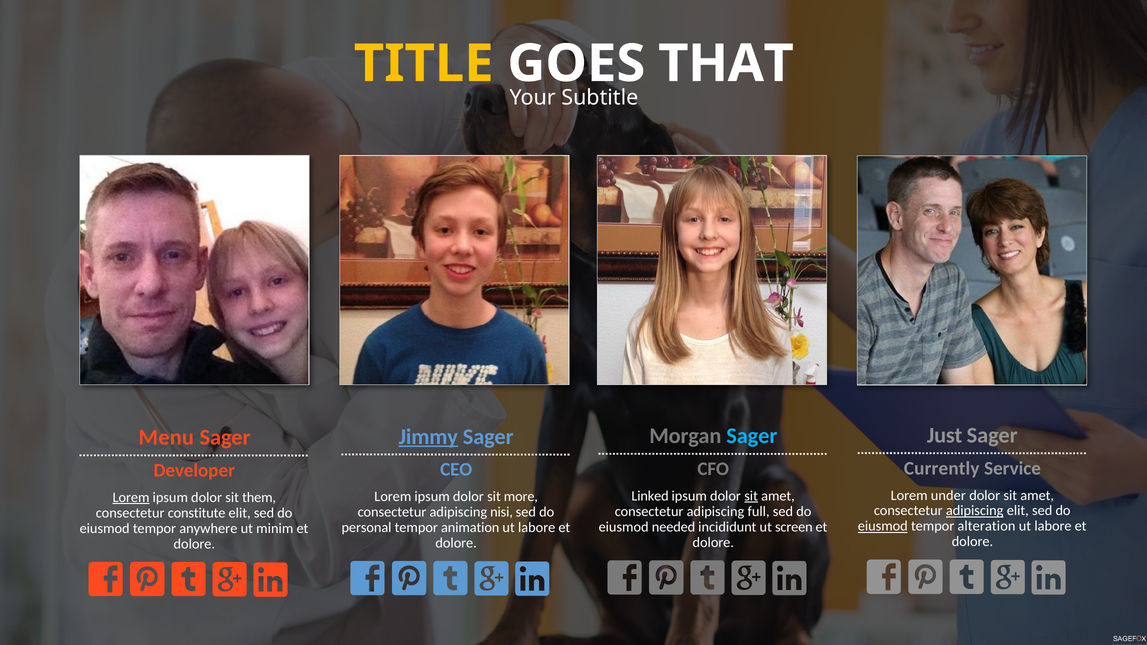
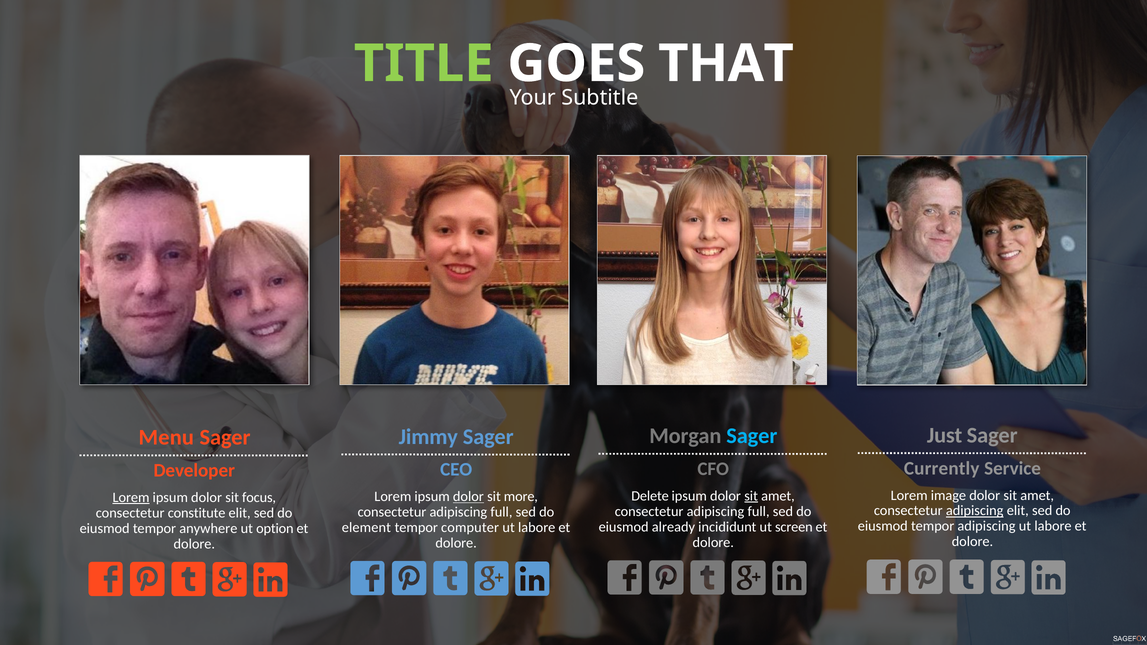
TITLE colour: yellow -> light green (424, 64)
Jimmy underline: present -> none (428, 437)
under: under -> image (948, 495)
Linked: Linked -> Delete (650, 496)
dolor underline: none -> present (468, 497)
them: them -> focus (259, 498)
nisi: nisi -> full (501, 512)
eiusmod underline: present -> none (883, 526)
tempor alteration: alteration -> adipiscing (986, 526)
needed: needed -> already (673, 527)
personal: personal -> element (366, 528)
animation: animation -> computer (470, 528)
minim: minim -> option (275, 529)
